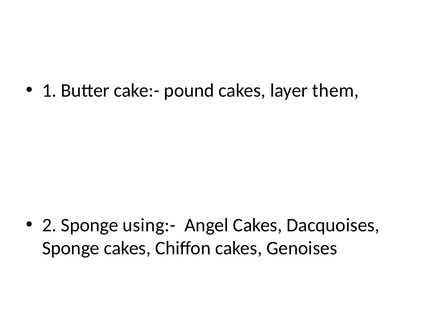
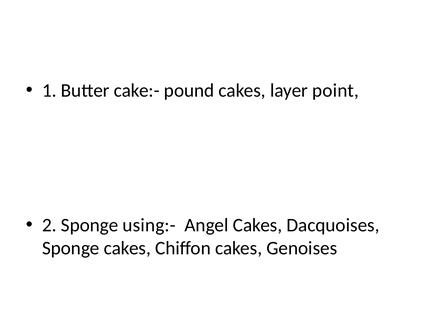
them: them -> point (336, 90)
